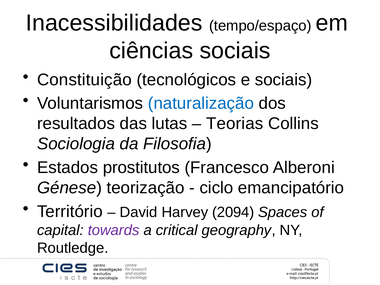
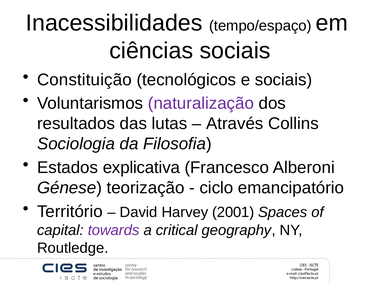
naturalização colour: blue -> purple (201, 103)
Teorias: Teorias -> Através (235, 124)
prostitutos: prostitutos -> explicativa (141, 168)
2094: 2094 -> 2001 (233, 212)
